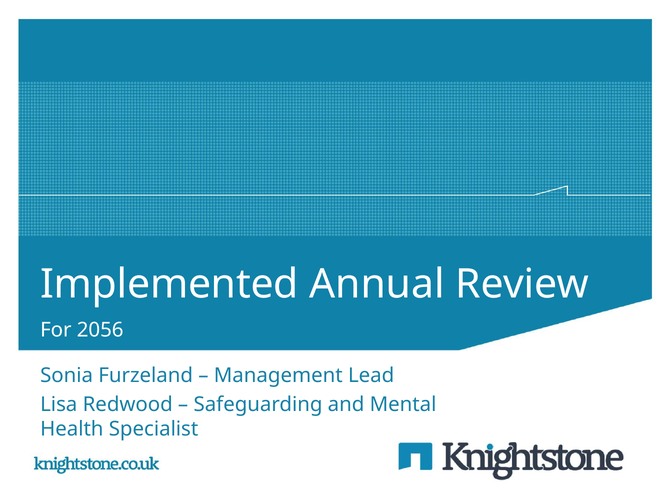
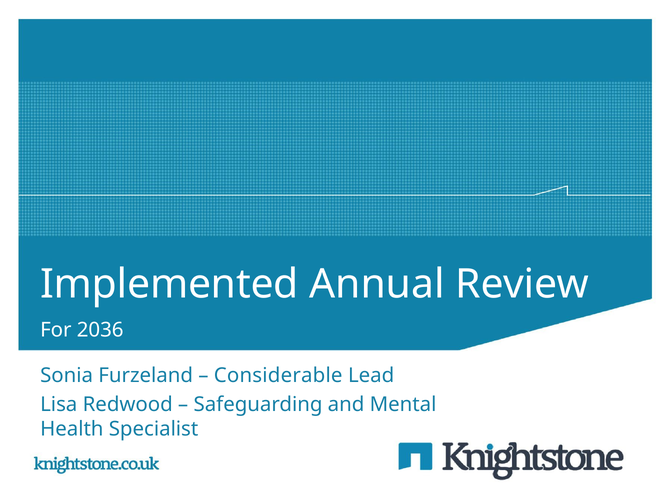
2056: 2056 -> 2036 (100, 331)
Management: Management -> Considerable (278, 376)
